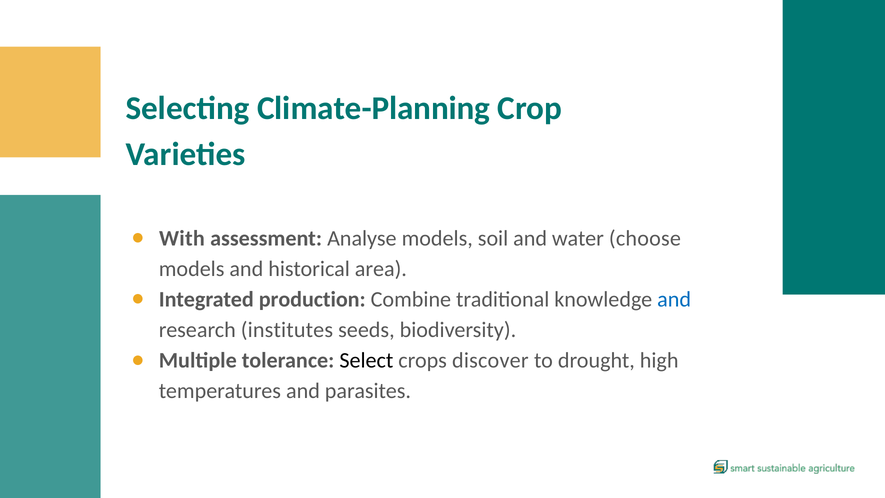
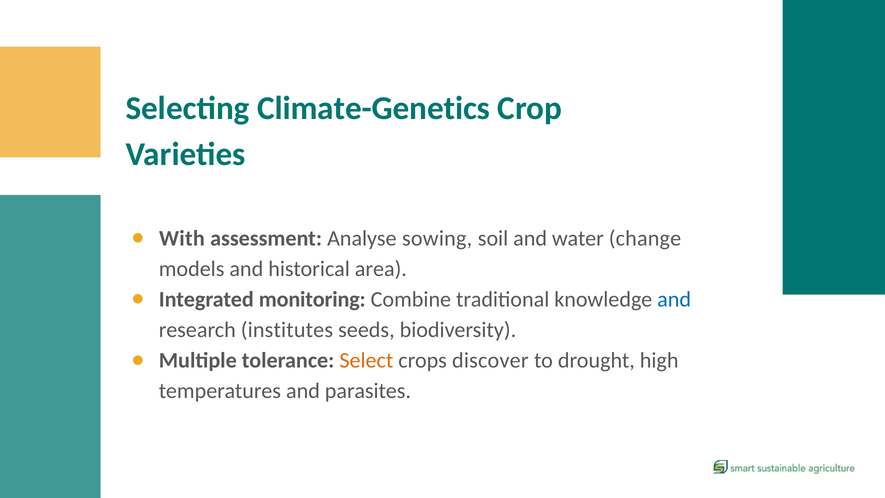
Climate-Planning: Climate-Planning -> Climate-Genetics (374, 108)
Analyse models: models -> sowing (437, 238)
choose: choose -> change (645, 238)
production: production -> monitoring (312, 299)
Select colour: black -> orange (366, 360)
